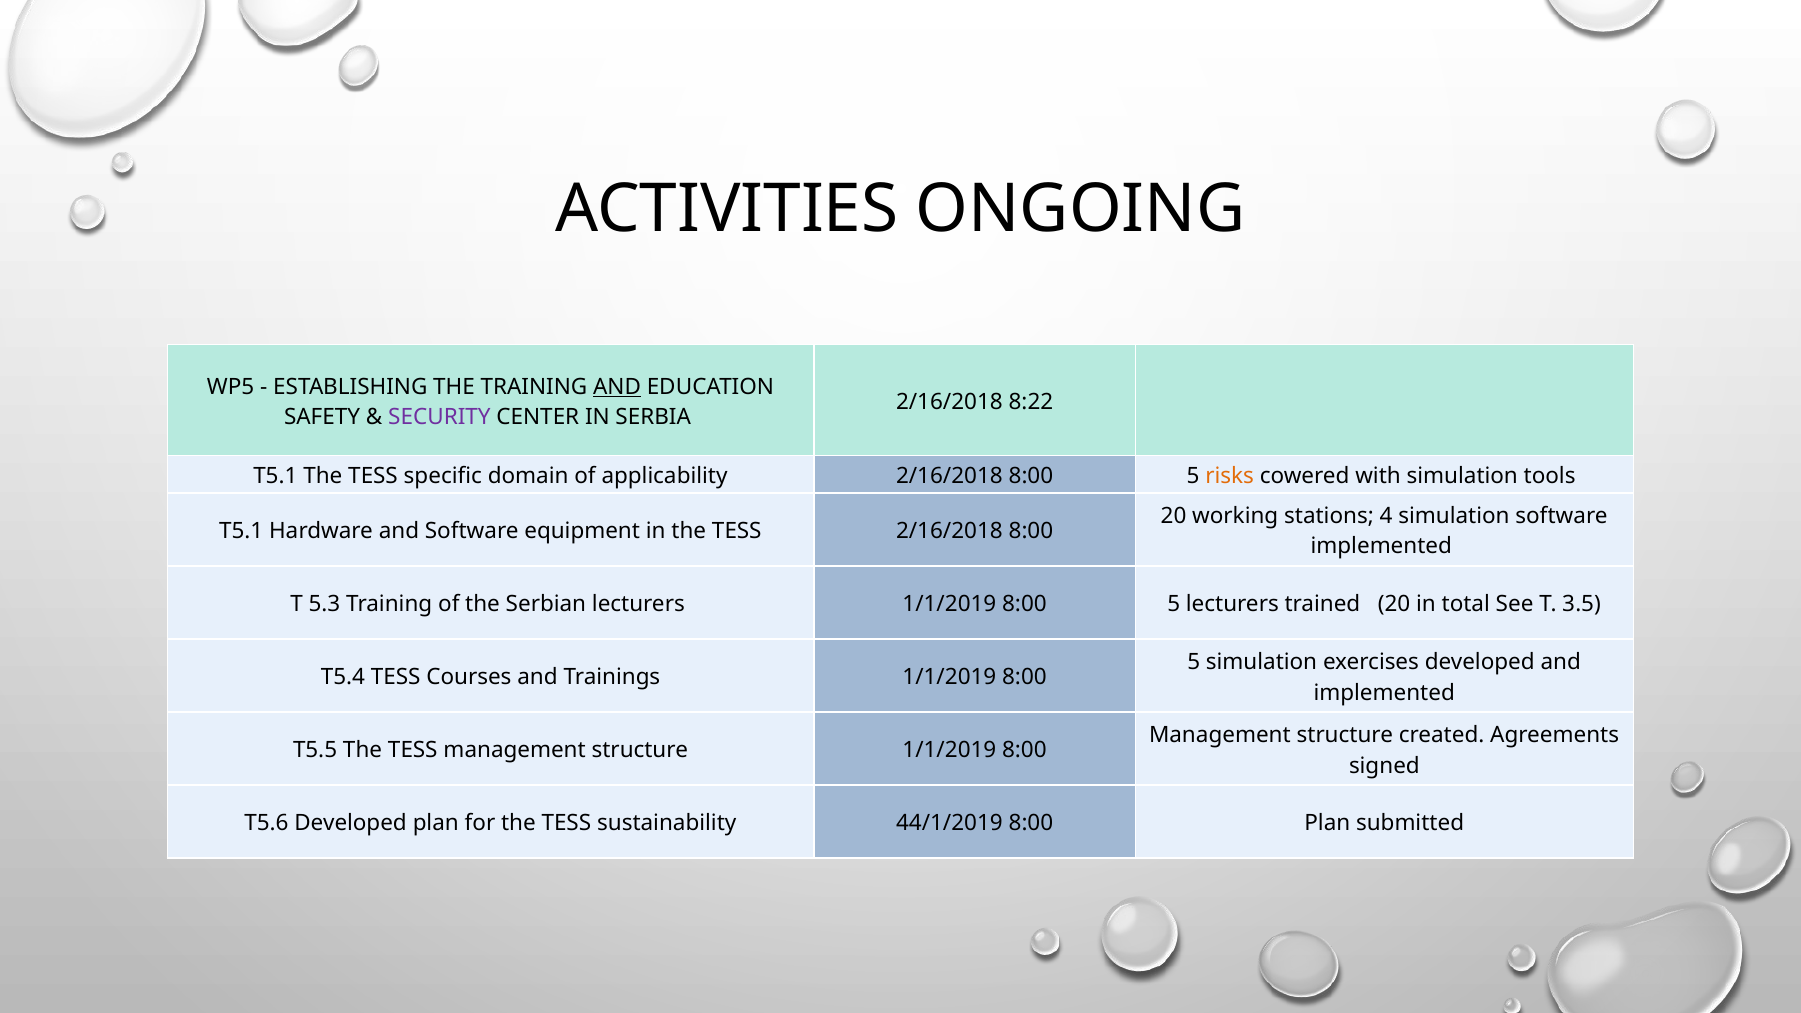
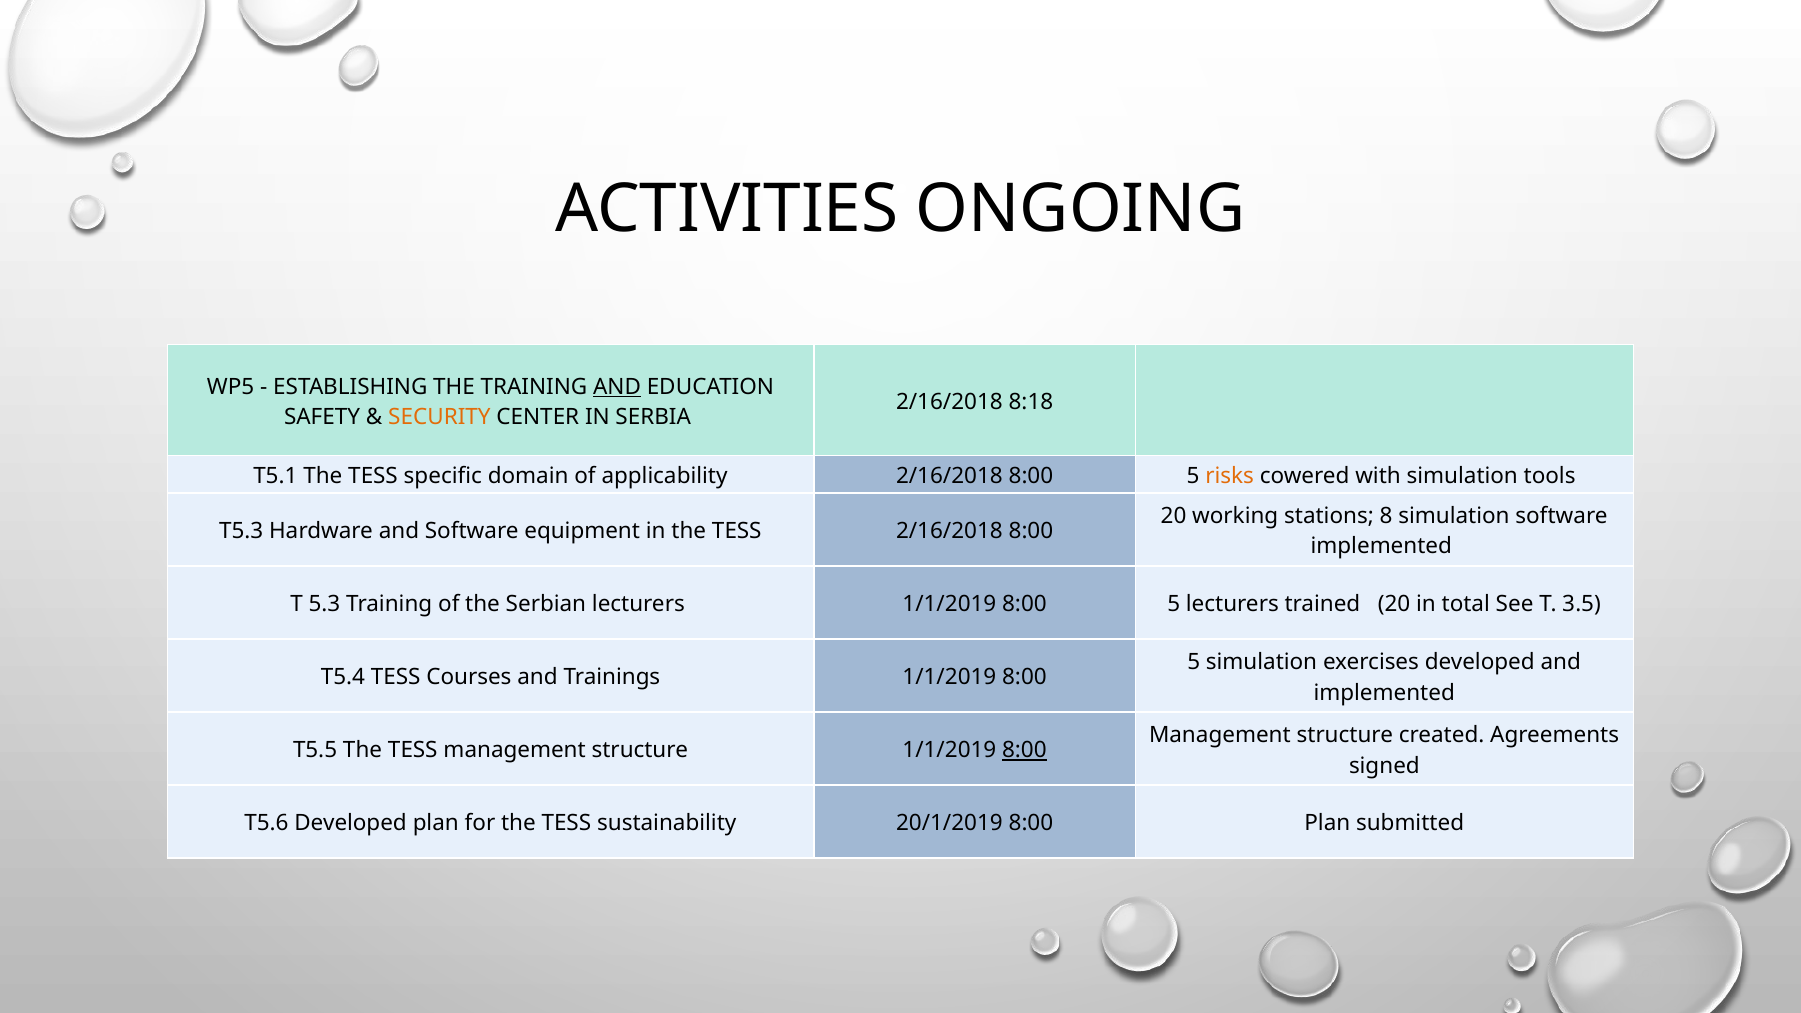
8:22: 8:22 -> 8:18 (1031, 402)
SECURITY colour: purple -> orange (439, 417)
4: 4 -> 8 (1386, 516)
T5.1: T5.1 -> T5.3 (241, 531)
8:00 underline: none -> present (1024, 750)
44/1/2019: 44/1/2019 -> 20/1/2019 (949, 823)
